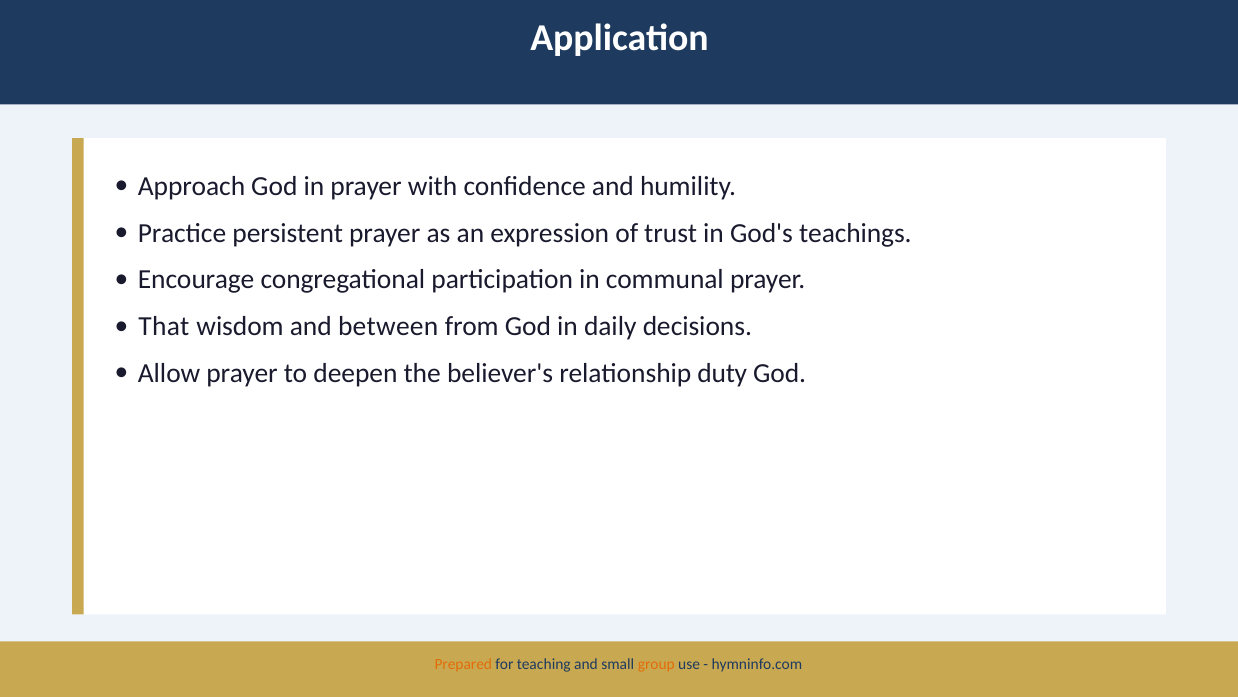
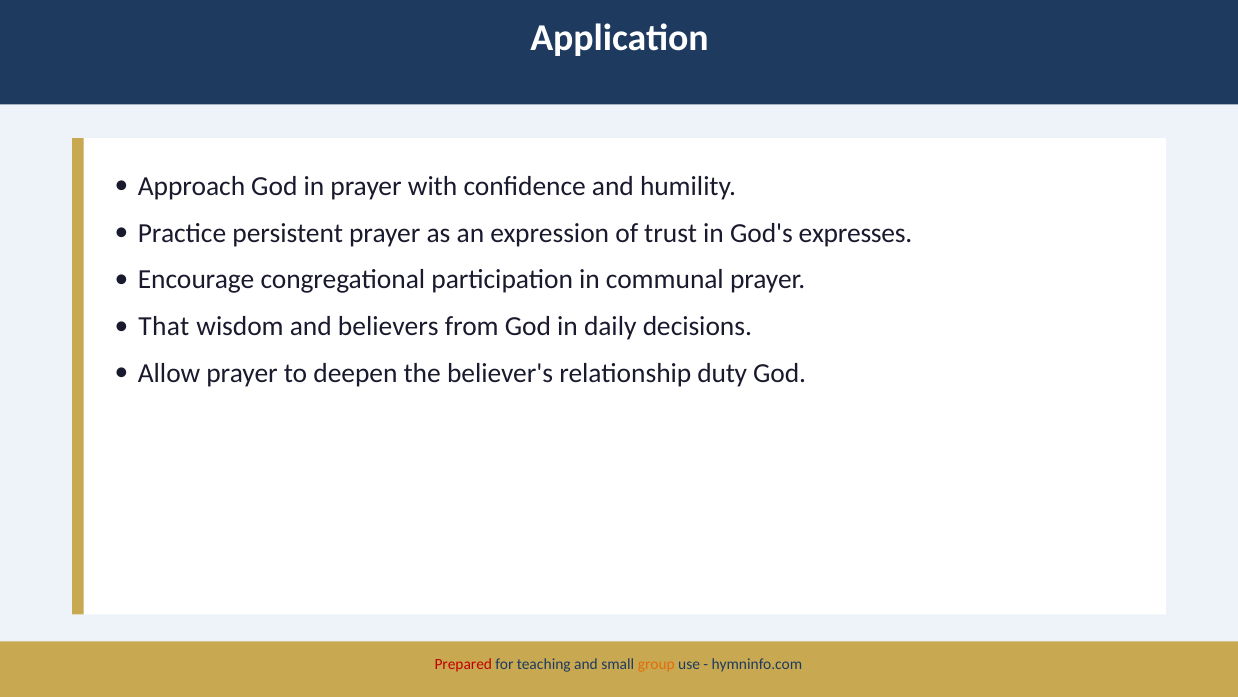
teachings: teachings -> expresses (855, 233)
between: between -> believers (388, 326)
Prepared colour: orange -> red (463, 664)
